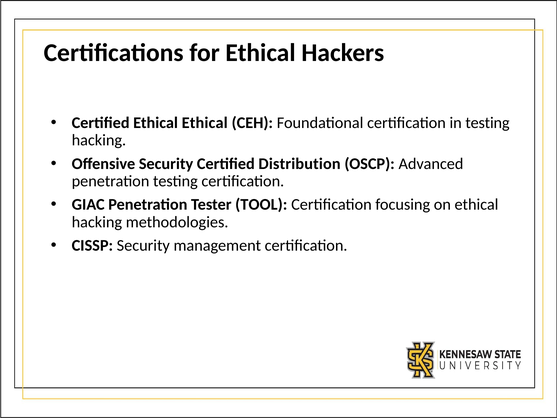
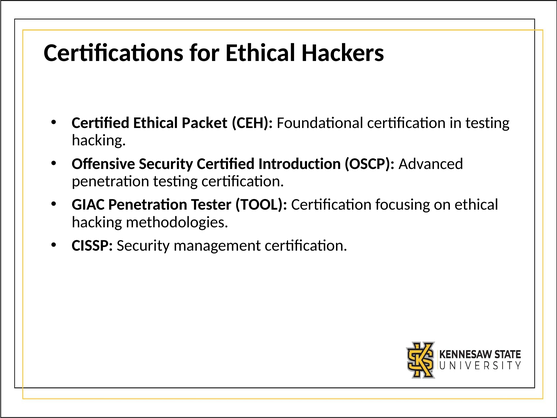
Ethical Ethical: Ethical -> Packet (205, 123)
Distribution: Distribution -> Introduction (300, 164)
